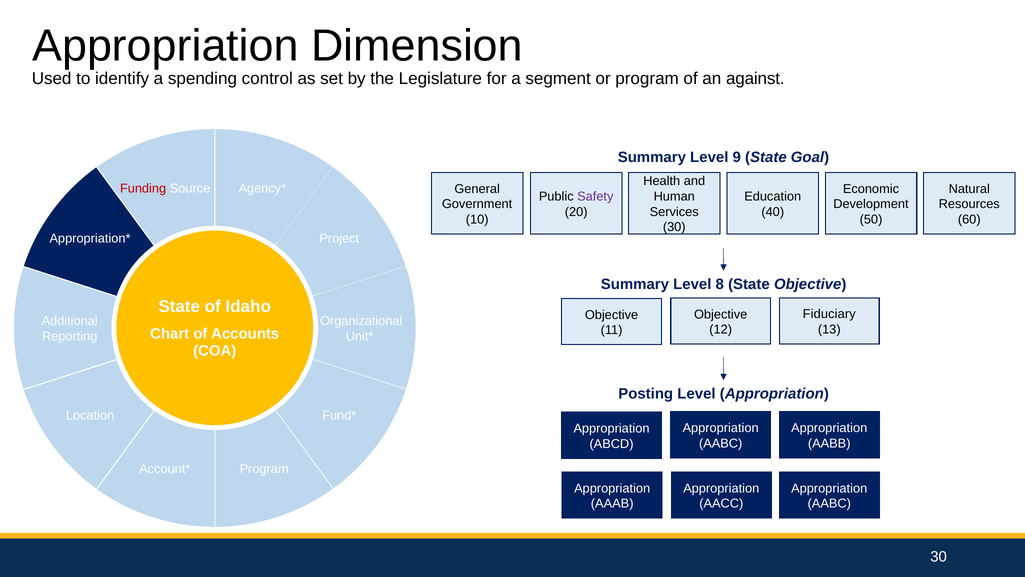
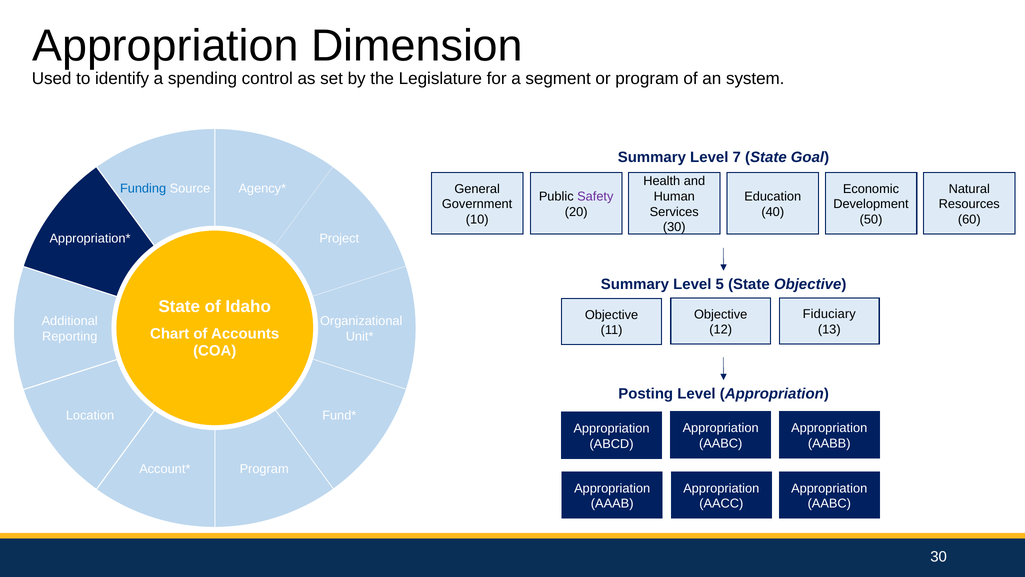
against: against -> system (755, 78)
9: 9 -> 7 (737, 157)
Funding colour: red -> blue (143, 189)
8: 8 -> 5 (720, 284)
